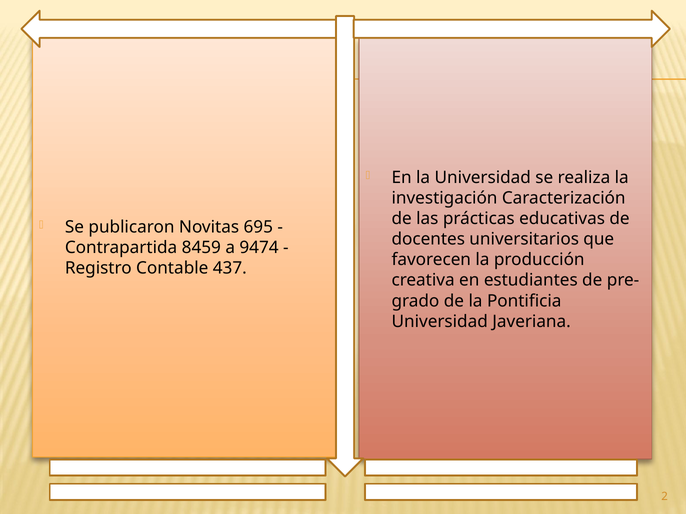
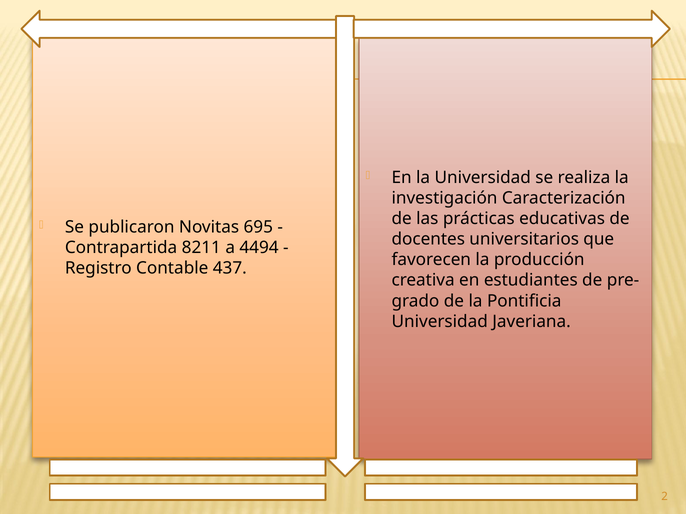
8459: 8459 -> 8211 (201, 248)
9474: 9474 -> 4494 (259, 248)
